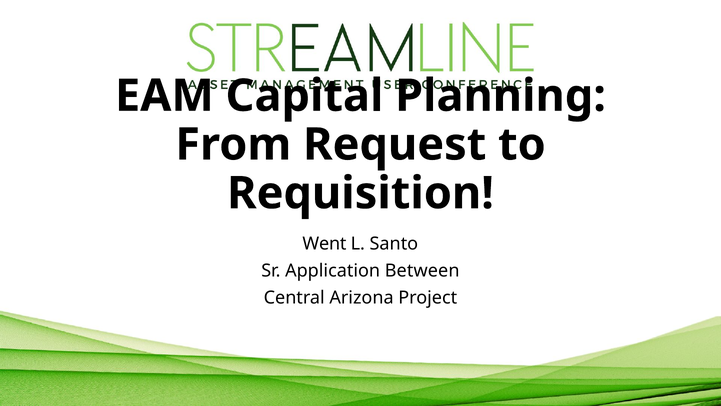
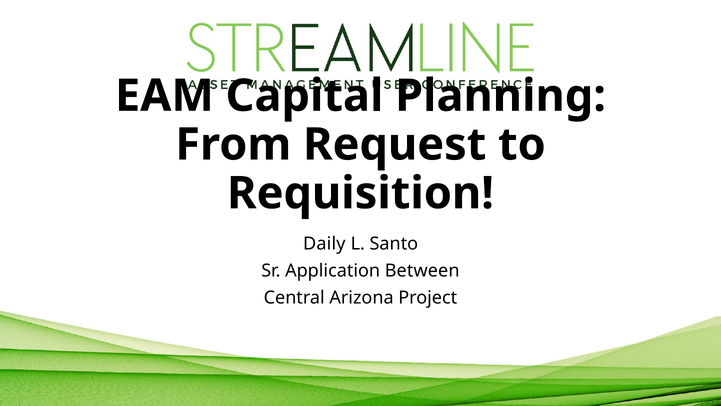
Went: Went -> Daily (324, 243)
